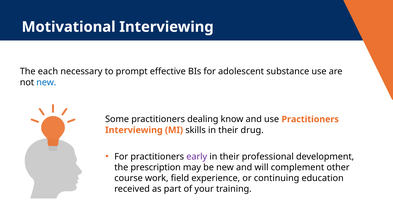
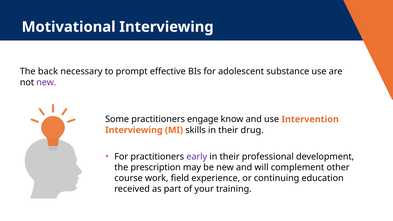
each: each -> back (48, 72)
new colour: blue -> purple (46, 82)
dealing: dealing -> engage (203, 119)
use Practitioners: Practitioners -> Intervention (310, 119)
